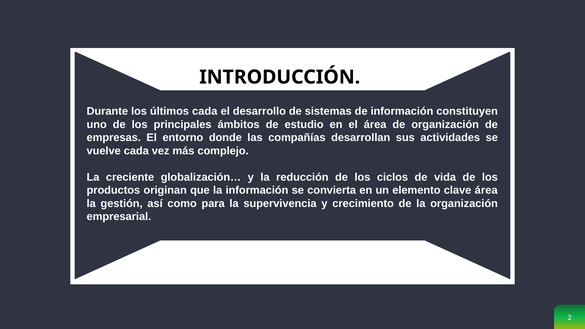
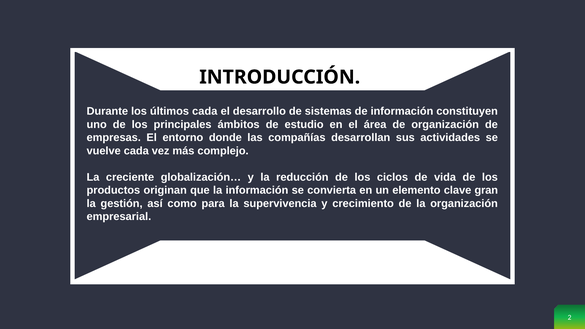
clave área: área -> gran (486, 190)
